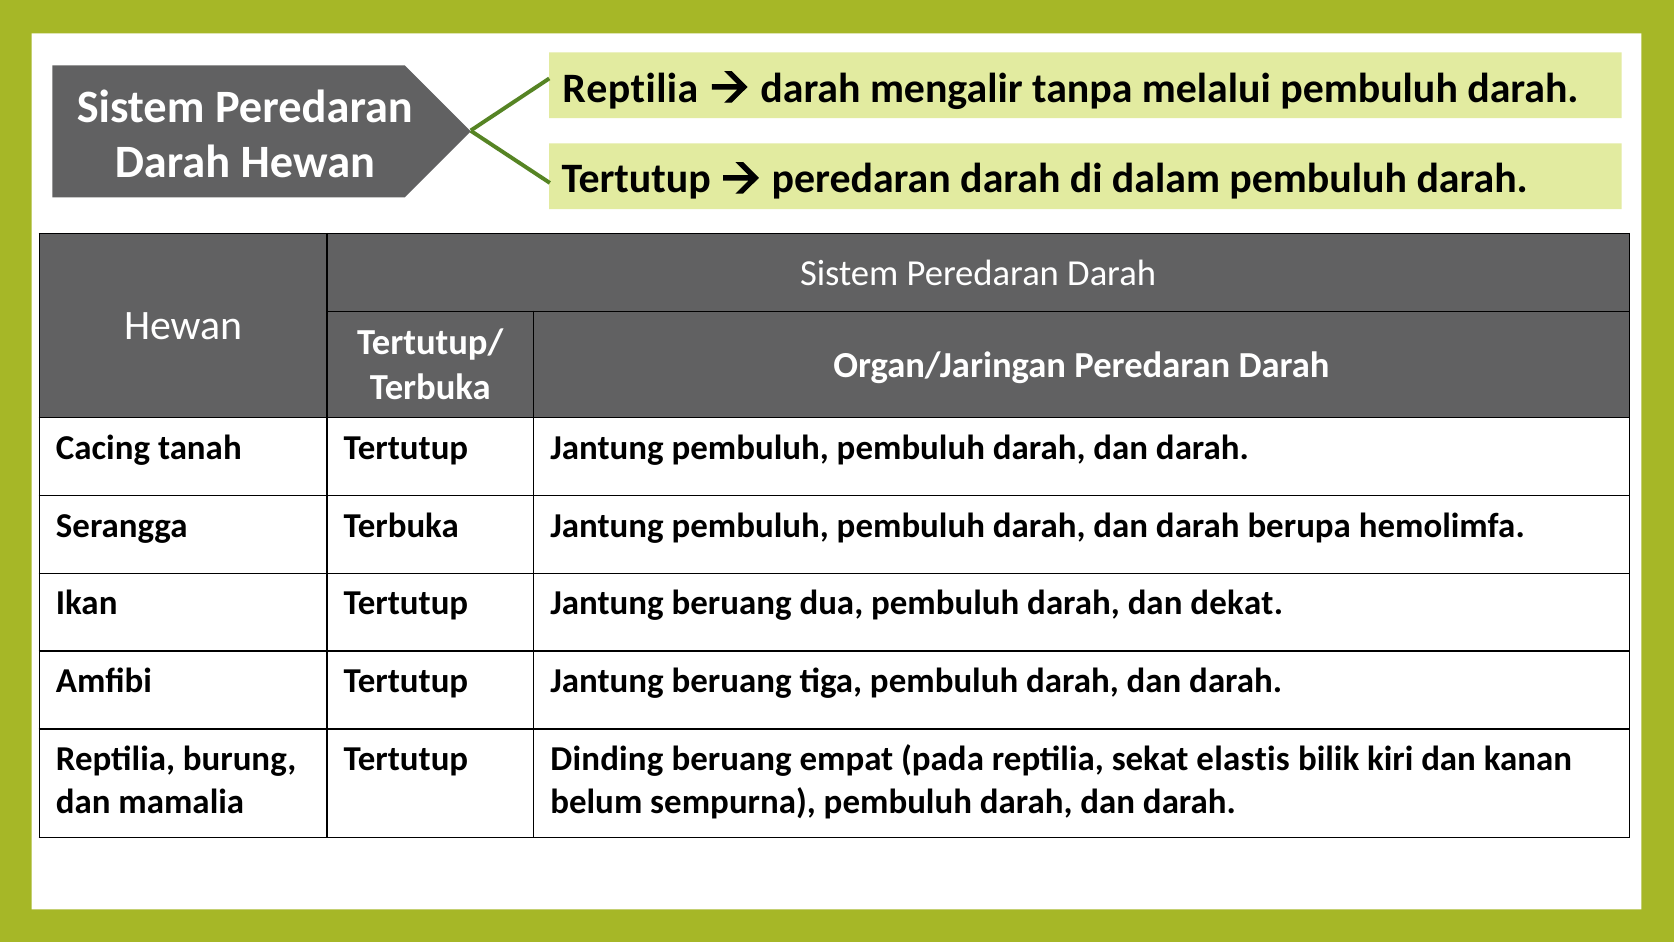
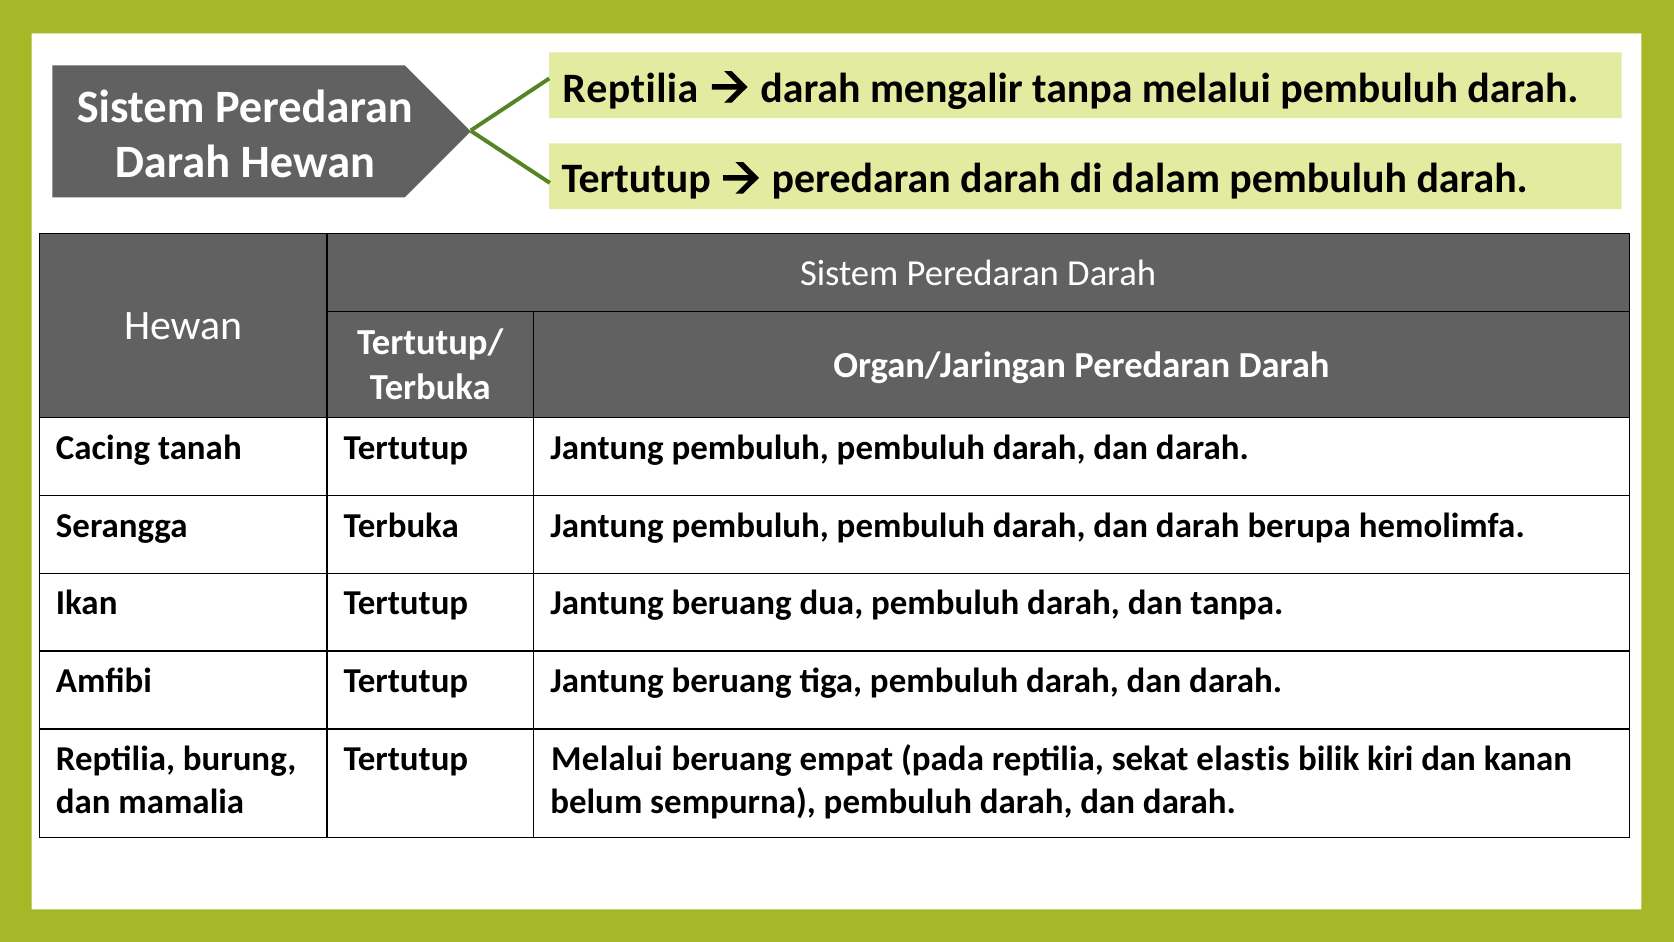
dan dekat: dekat -> tanpa (1237, 603)
Tertutup Dinding: Dinding -> Melalui (607, 759)
